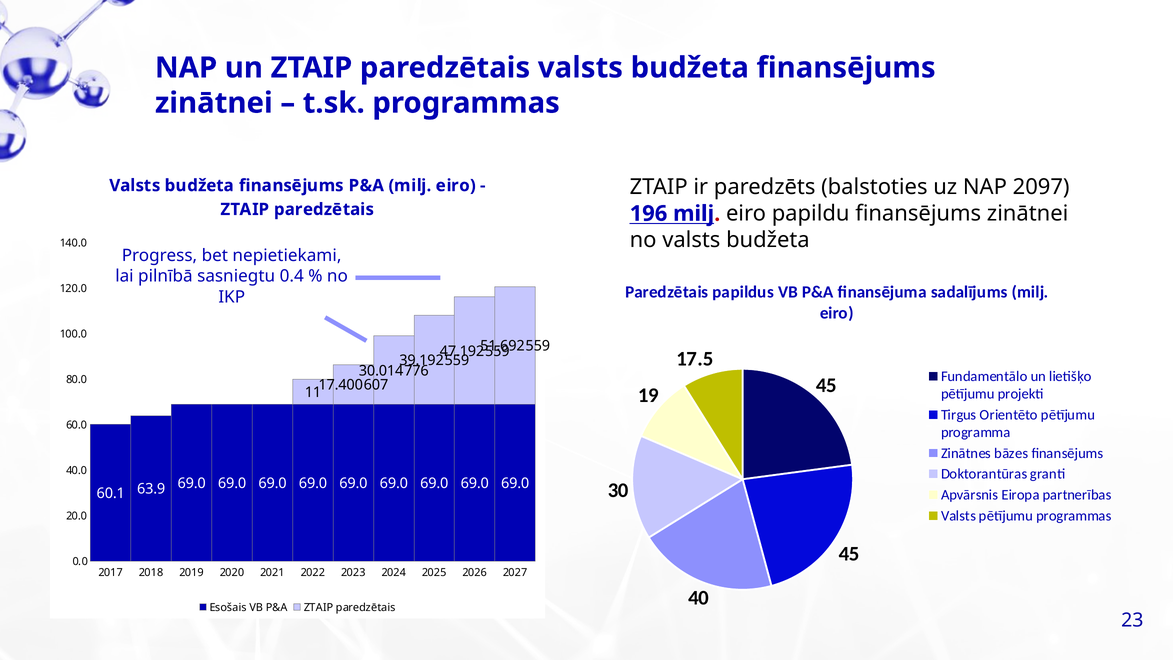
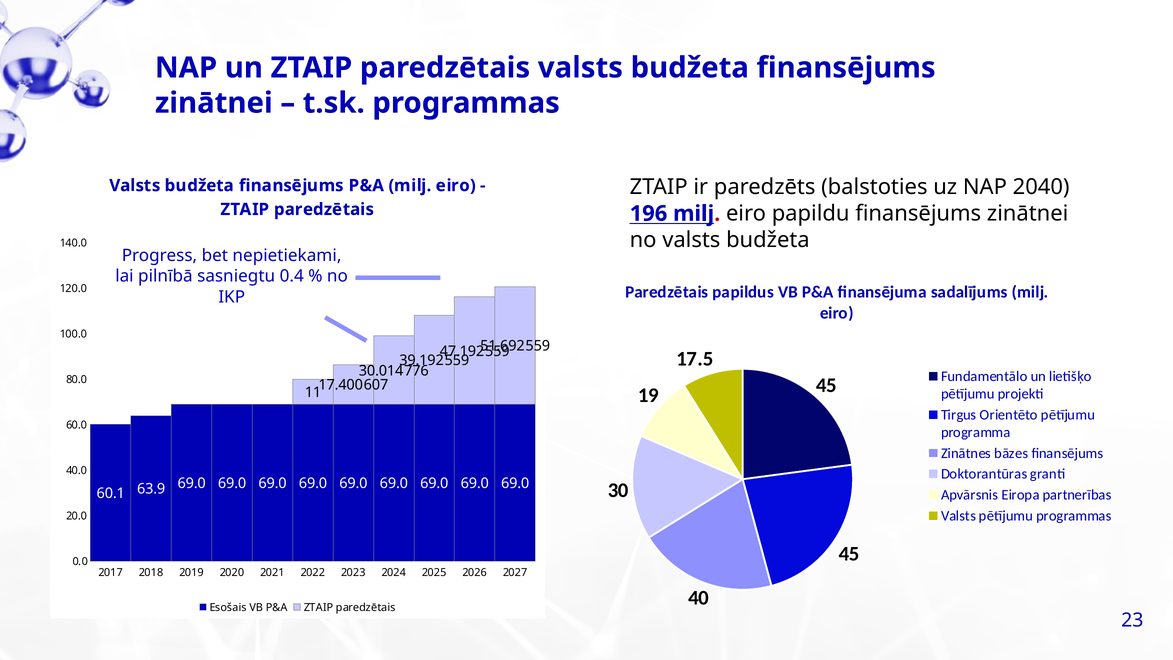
2097: 2097 -> 2040 (1041, 187)
